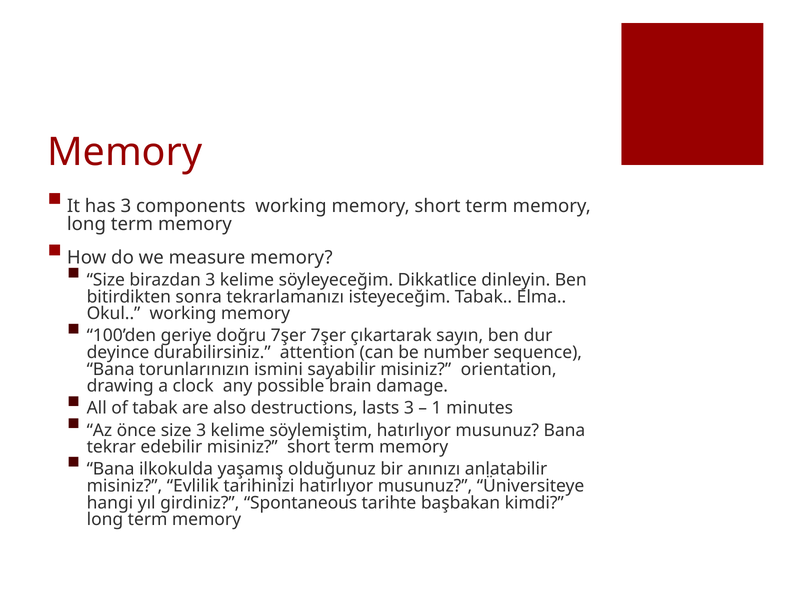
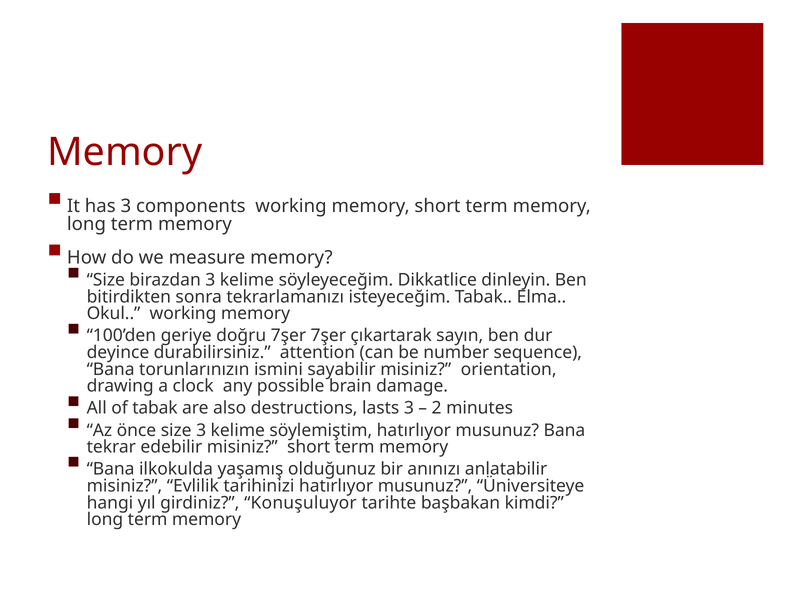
1: 1 -> 2 (437, 408)
Spontaneous: Spontaneous -> Konuşuluyor (300, 503)
